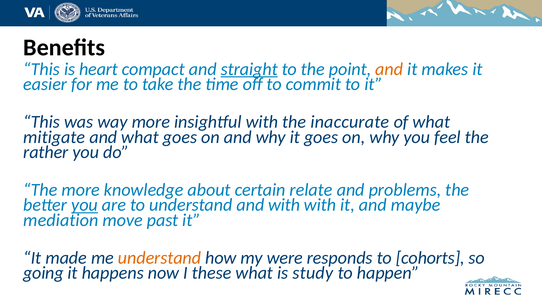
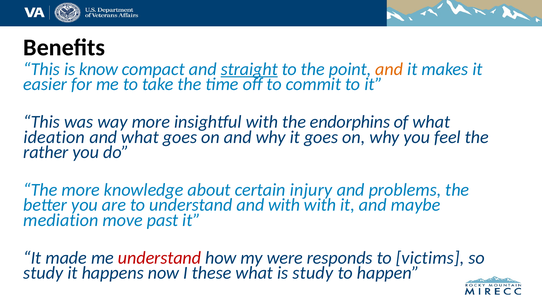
heart: heart -> know (99, 69)
inaccurate: inaccurate -> endorphins (350, 122)
mitigate: mitigate -> ideation (54, 137)
relate: relate -> injury (311, 190)
you underline: present -> none (85, 205)
understand colour: orange -> red (160, 258)
cohorts: cohorts -> victims (430, 258)
going: going -> study (43, 273)
